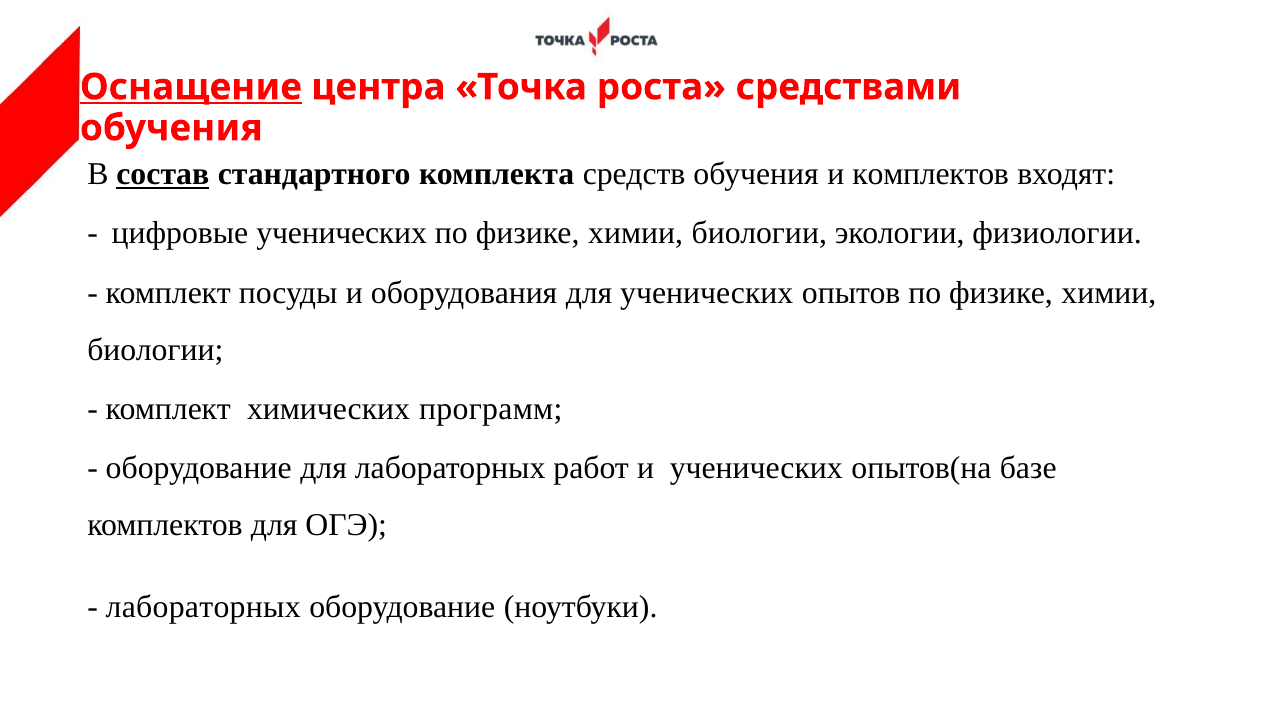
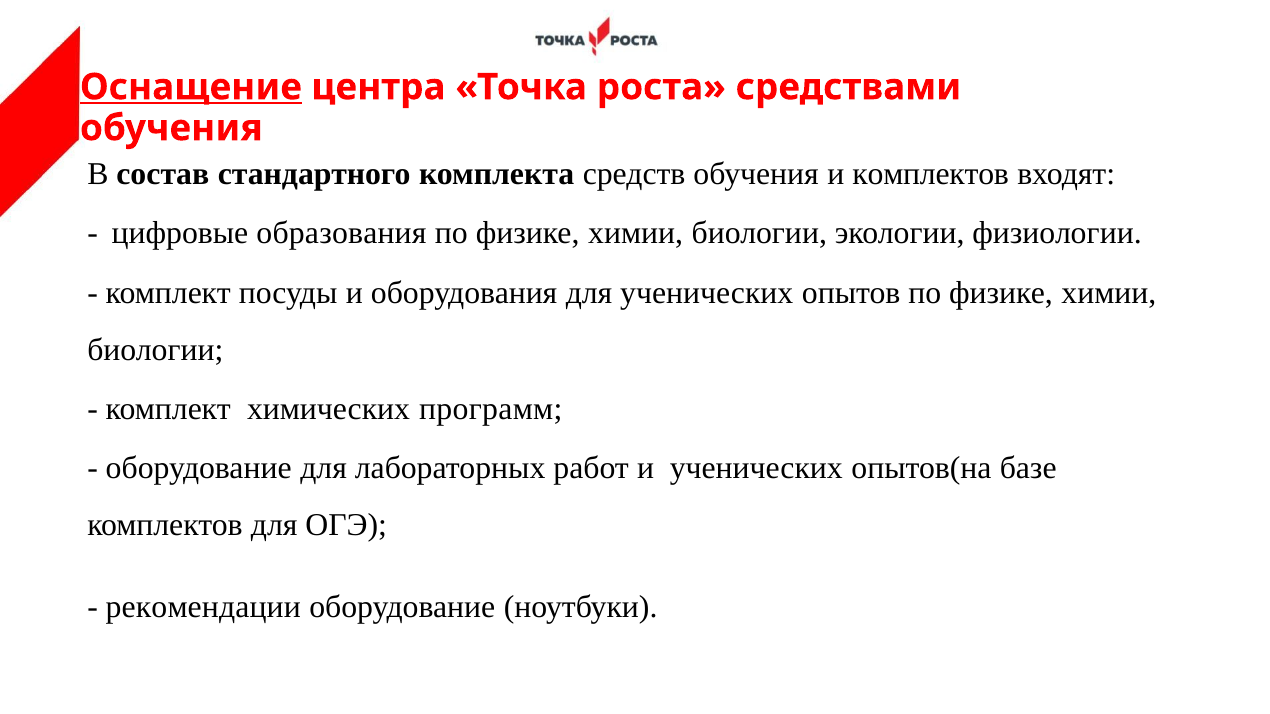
состав underline: present -> none (163, 174)
цифровые ученических: ученических -> образования (342, 233)
лабораторных: лабораторных -> рекомендации (203, 608)
